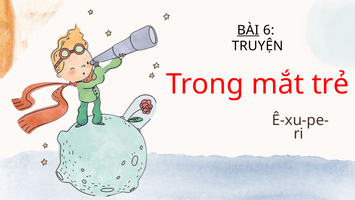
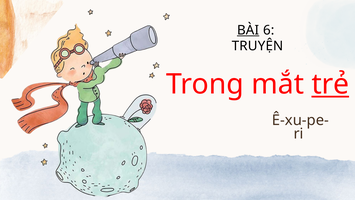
trẻ underline: none -> present (330, 84)
